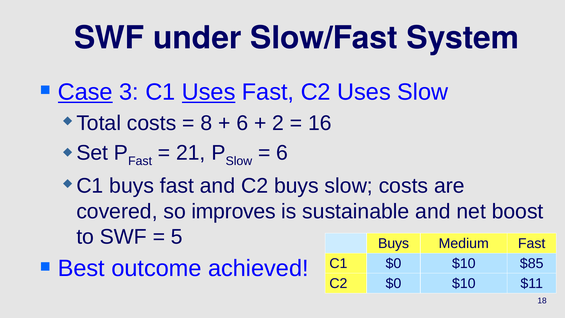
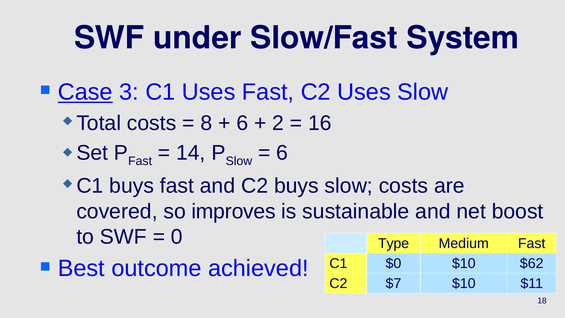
Uses underline: present -> none (209, 92)
21: 21 -> 14 (191, 153)
5: 5 -> 0 (177, 237)
Buys: Buys -> Type (394, 243)
$85: $85 -> $62 (532, 263)
C2 $0: $0 -> $7 (393, 283)
